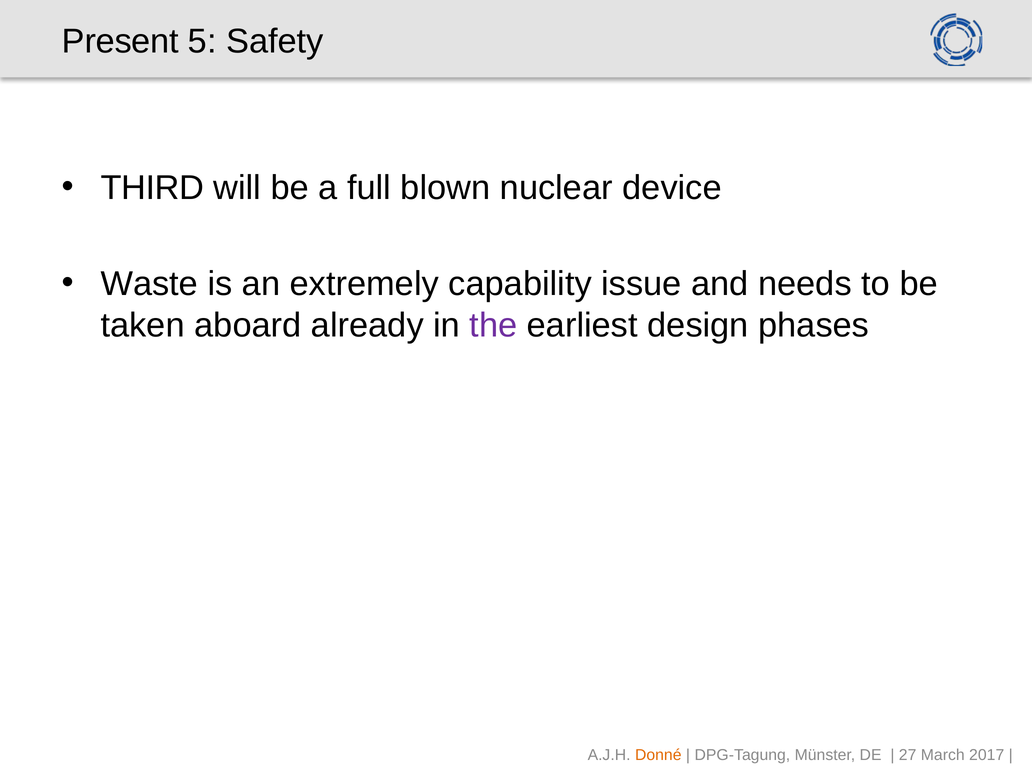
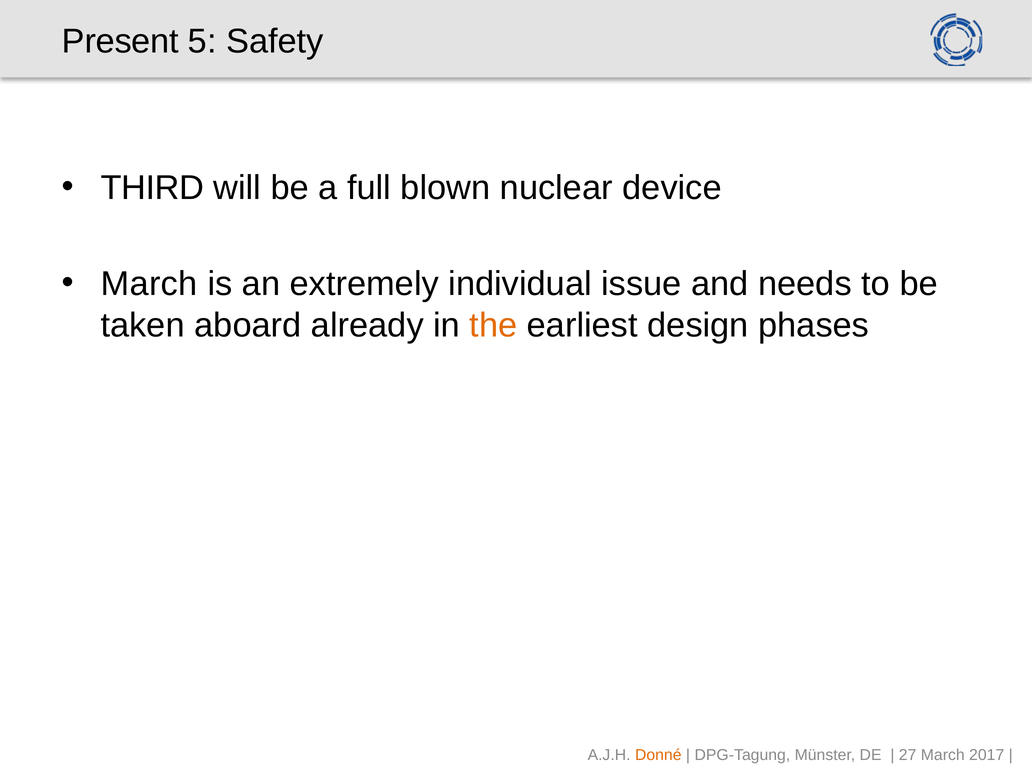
Waste: Waste -> March (149, 284)
capability: capability -> individual (520, 284)
the colour: purple -> orange (493, 325)
